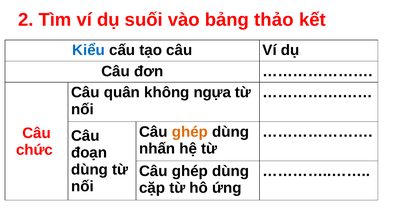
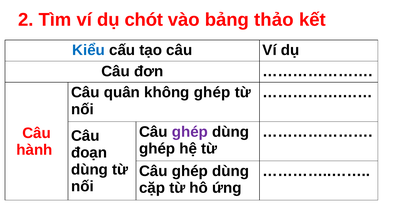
suối: suối -> chót (144, 20)
không ngựa: ngựa -> ghép (212, 93)
ghép colour: orange -> purple (190, 132)
nhấn: nhấn -> ghép (157, 149)
chức: chức -> hành (34, 150)
